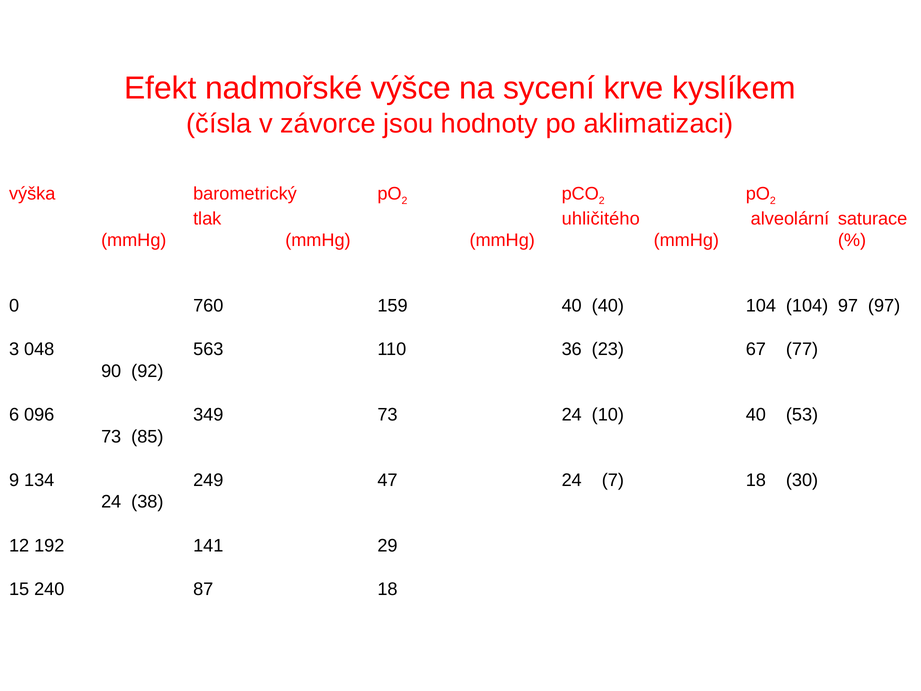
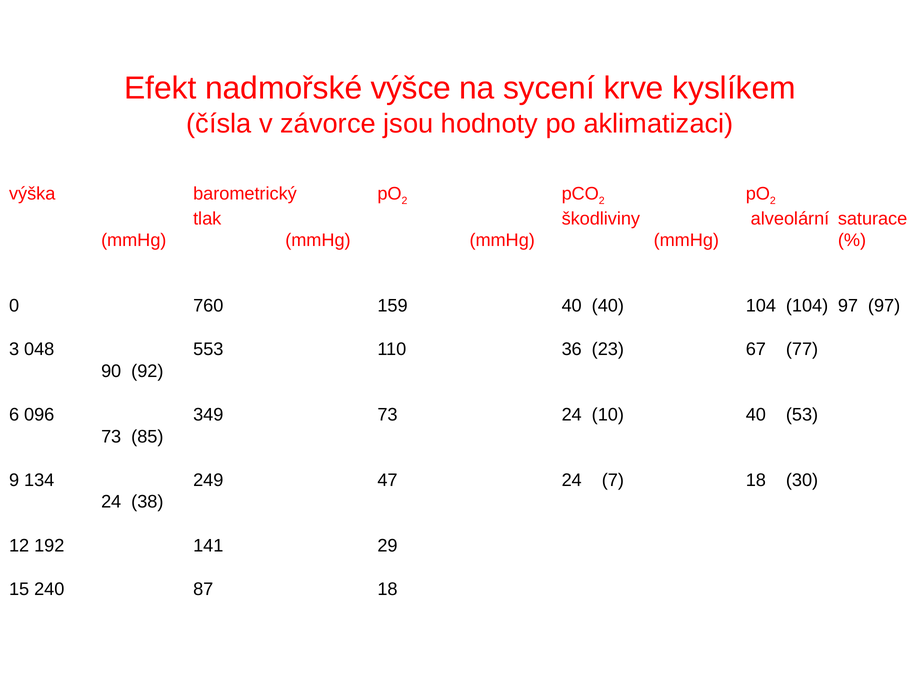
uhličitého: uhličitého -> škodliviny (601, 218)
563: 563 -> 553 (208, 349)
